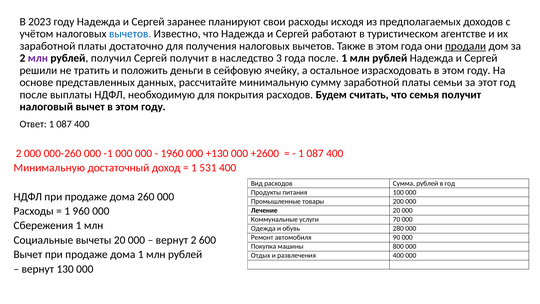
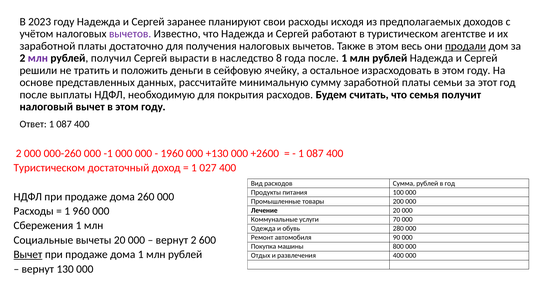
вычетов colour: blue -> purple (130, 34)
этом года: года -> весь (412, 46)
Сергей получит: получит -> вырасти (189, 58)
3: 3 -> 8 (279, 58)
Минимальную: Минимальную -> Туристическом (49, 168)
531: 531 -> 027 (208, 168)
Вычет underline: none -> present (28, 254)
